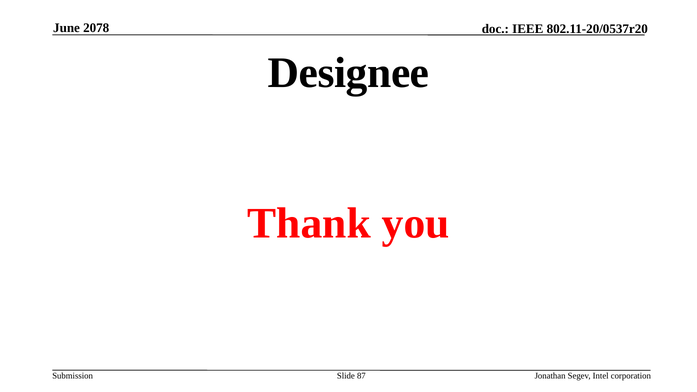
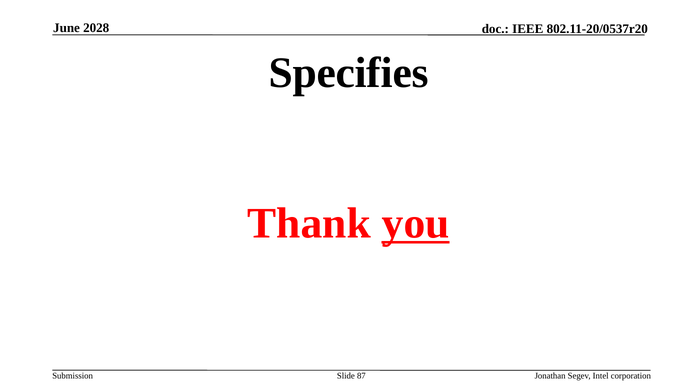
2078: 2078 -> 2028 (96, 28)
Designee: Designee -> Specifies (349, 73)
you underline: none -> present (416, 223)
